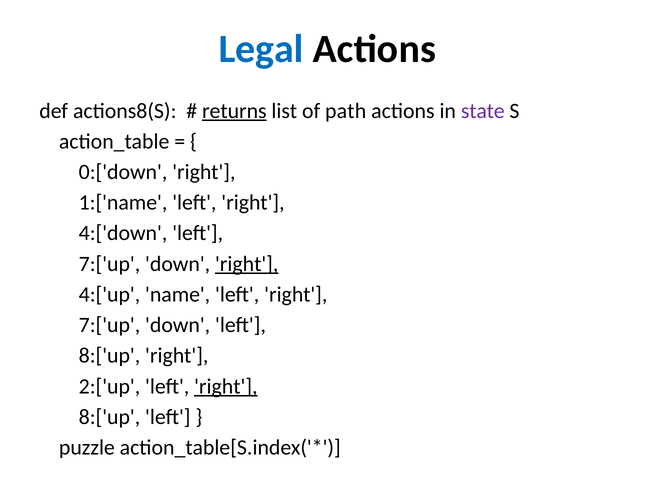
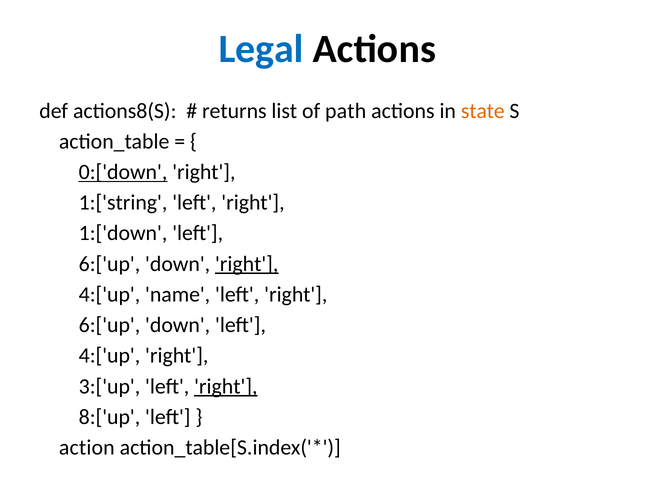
returns underline: present -> none (234, 111)
state colour: purple -> orange (483, 111)
0:['down underline: none -> present (123, 172)
1:['name: 1:['name -> 1:['string (123, 202)
4:['down: 4:['down -> 1:['down (123, 233)
7:['up: 7:['up -> 6:['up (109, 263)
7:['up: 7:['up -> 6:['up (109, 325)
8:['up: 8:['up -> 4:['up (109, 355)
2:['up: 2:['up -> 3:['up (109, 386)
puzzle: puzzle -> action (87, 447)
